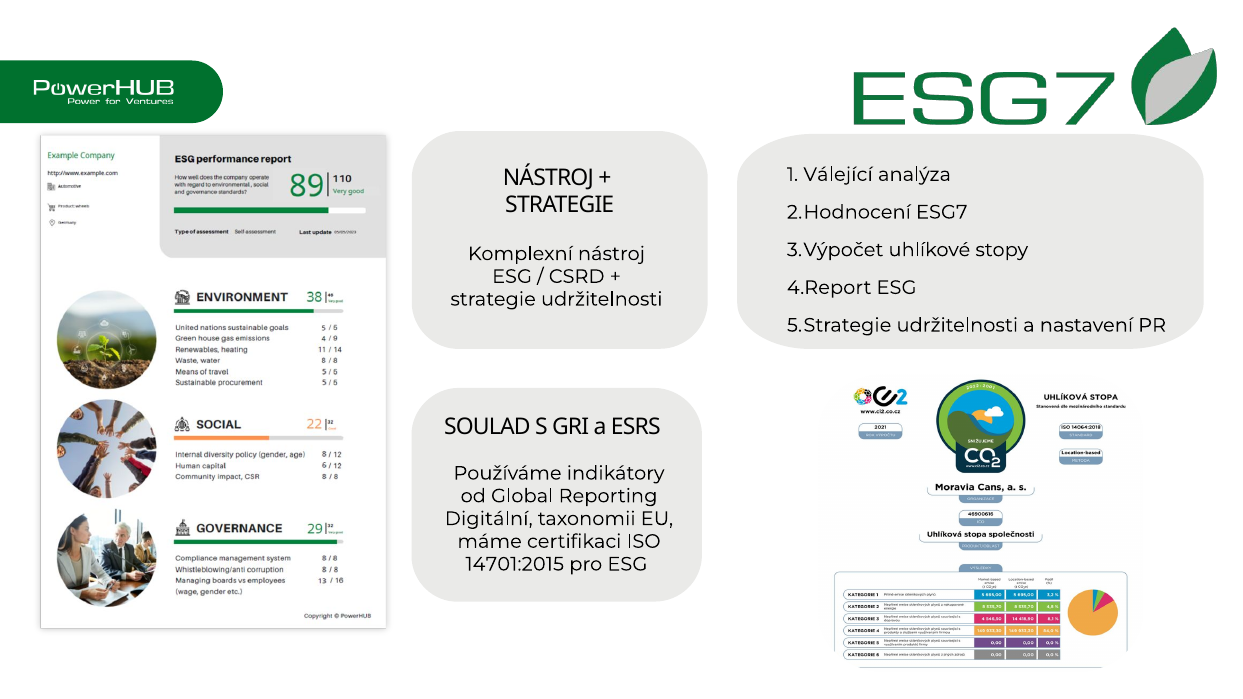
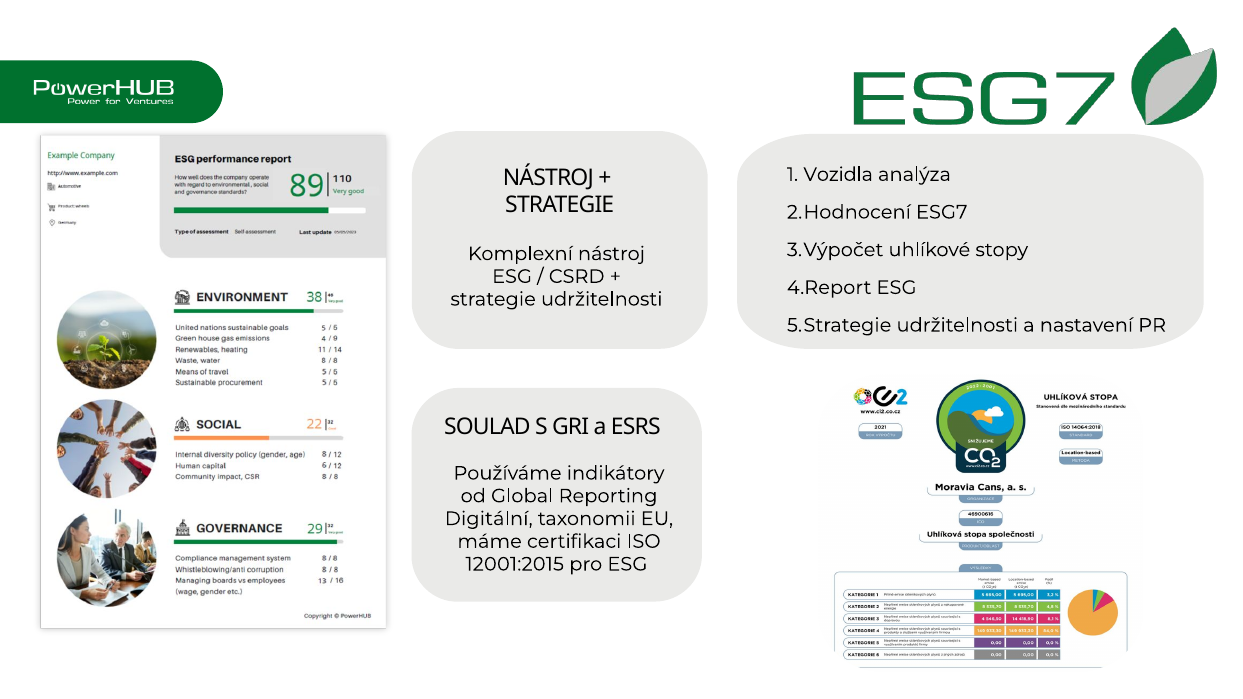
Válející: Válející -> Vozidla (838, 174)
14701:2015: 14701:2015 -> 12001:2015 (515, 564)
